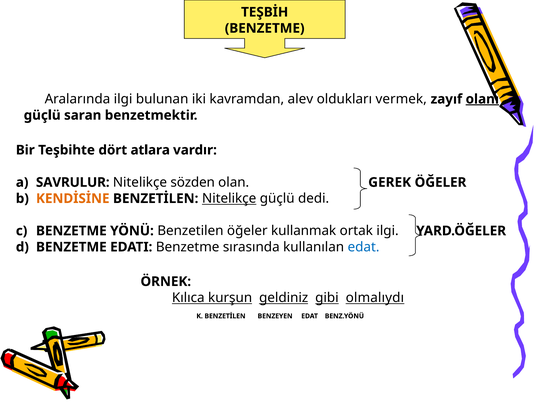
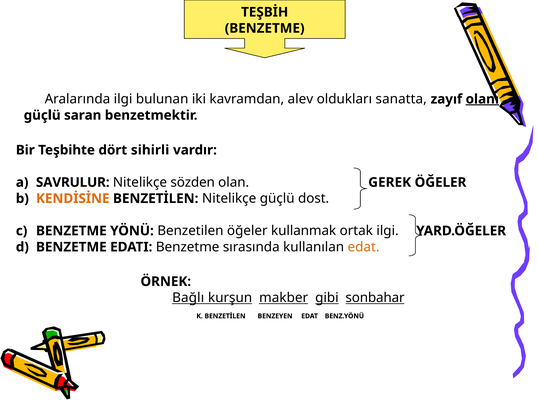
vermek: vermek -> sanatta (401, 99)
atlara: atlara -> sihirli (150, 150)
Nitelikçe underline: present -> none (229, 198)
dedi: dedi -> dost (314, 198)
edat colour: blue -> orange (364, 247)
Kılıca: Kılıca -> Bağlı (188, 297)
geldiniz: geldiniz -> makber (284, 297)
olmalıydı: olmalıydı -> sonbahar (375, 297)
